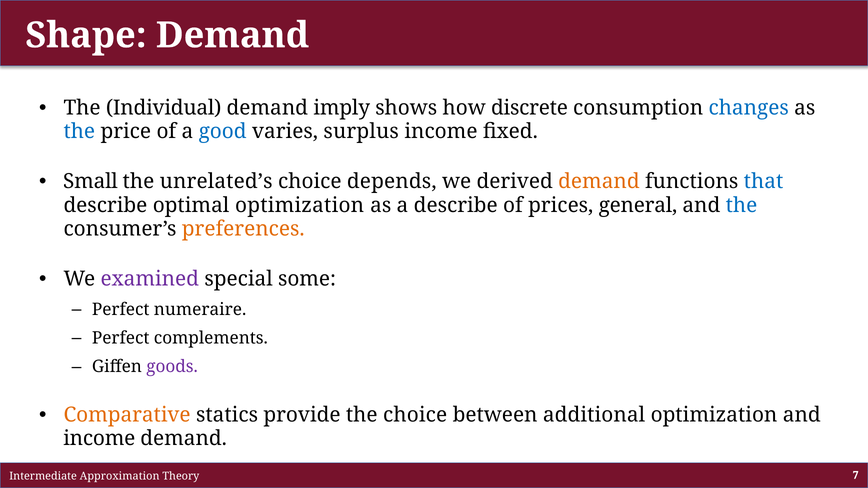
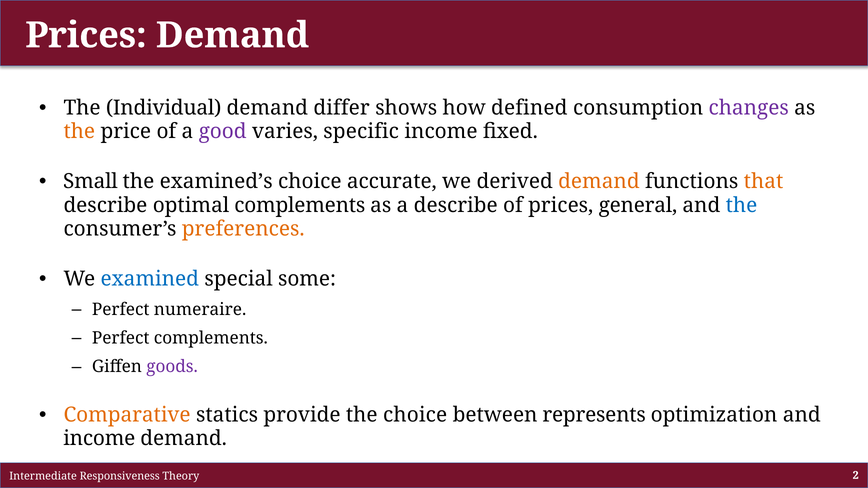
Shape: Shape -> Prices (86, 35)
imply: imply -> differ (342, 108)
discrete: discrete -> defined (529, 108)
changes colour: blue -> purple (749, 108)
the colour: blue -> orange (79, 132)
good colour: blue -> purple (223, 132)
surplus: surplus -> specific (361, 132)
unrelated’s: unrelated’s -> examined’s (216, 182)
depends: depends -> accurate (392, 182)
that colour: blue -> orange (764, 182)
optimal optimization: optimization -> complements (300, 205)
examined colour: purple -> blue (150, 279)
additional: additional -> represents (594, 415)
Approximation: Approximation -> Responsiveness (120, 476)
7: 7 -> 2 (856, 476)
